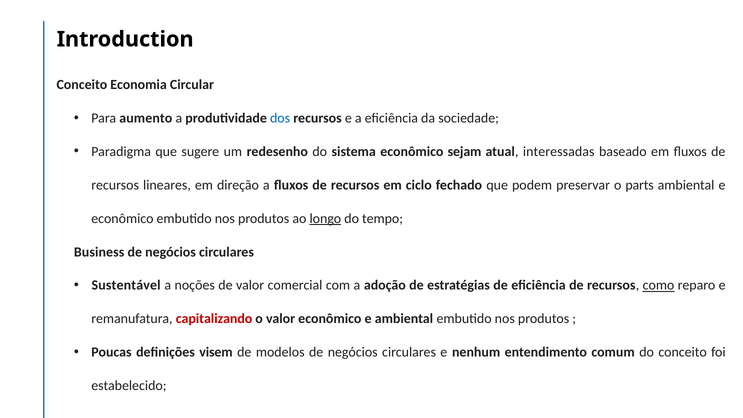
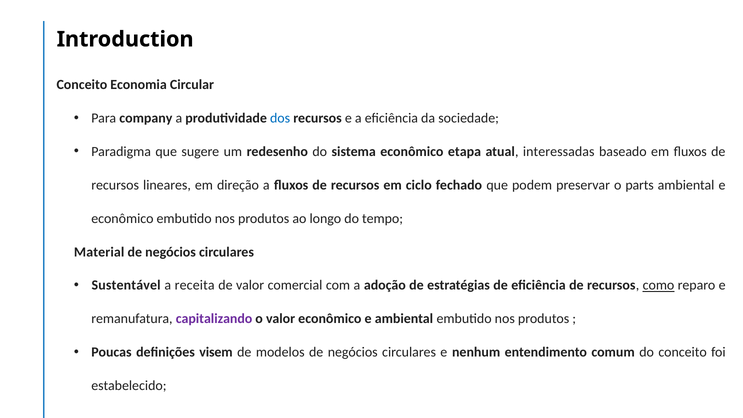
aumento: aumento -> company (146, 118)
sejam: sejam -> etapa (464, 152)
longo underline: present -> none (325, 218)
Business: Business -> Material (99, 252)
noções: noções -> receita (195, 285)
capitalizando colour: red -> purple (214, 319)
